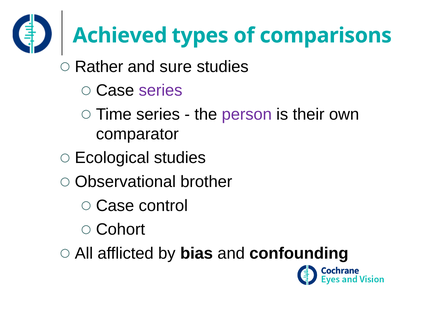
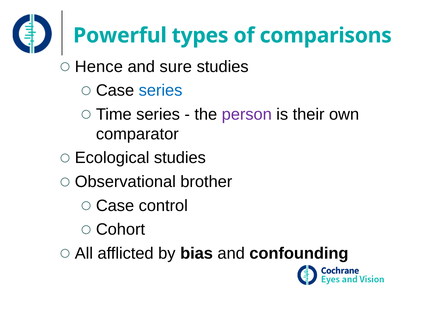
Achieved: Achieved -> Powerful (120, 35)
Rather: Rather -> Hence (99, 67)
series colour: purple -> blue (161, 90)
